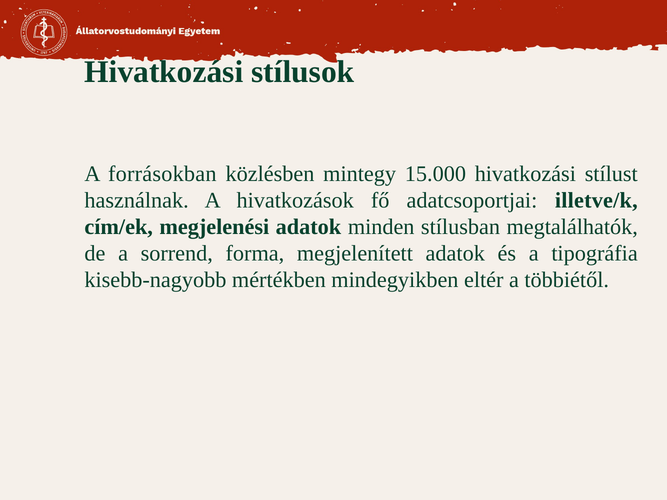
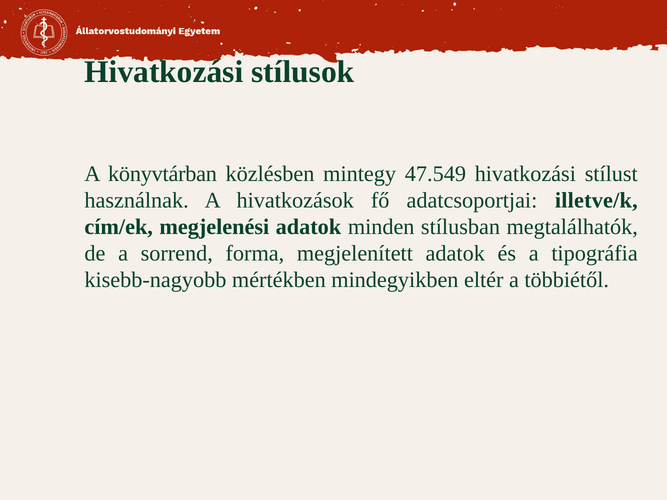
forrásokban: forrásokban -> könyvtárban (163, 174)
15.000: 15.000 -> 47.549 (435, 174)
